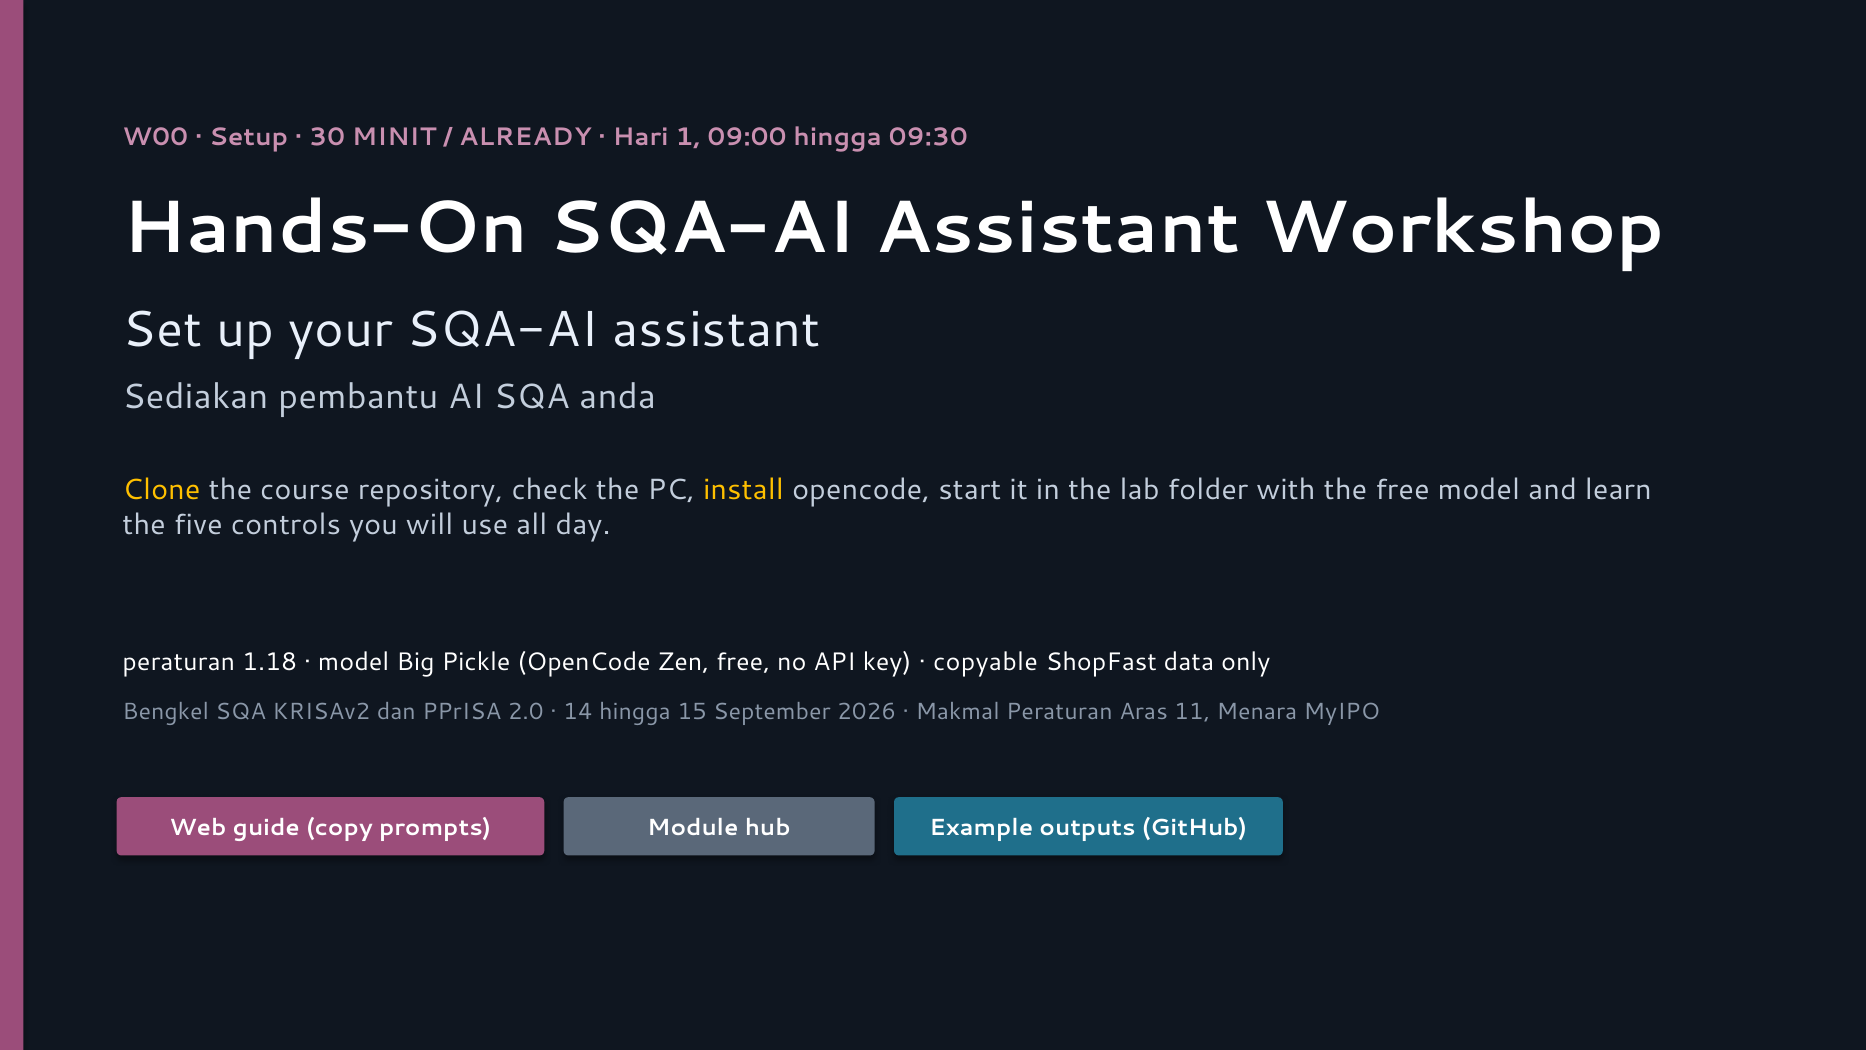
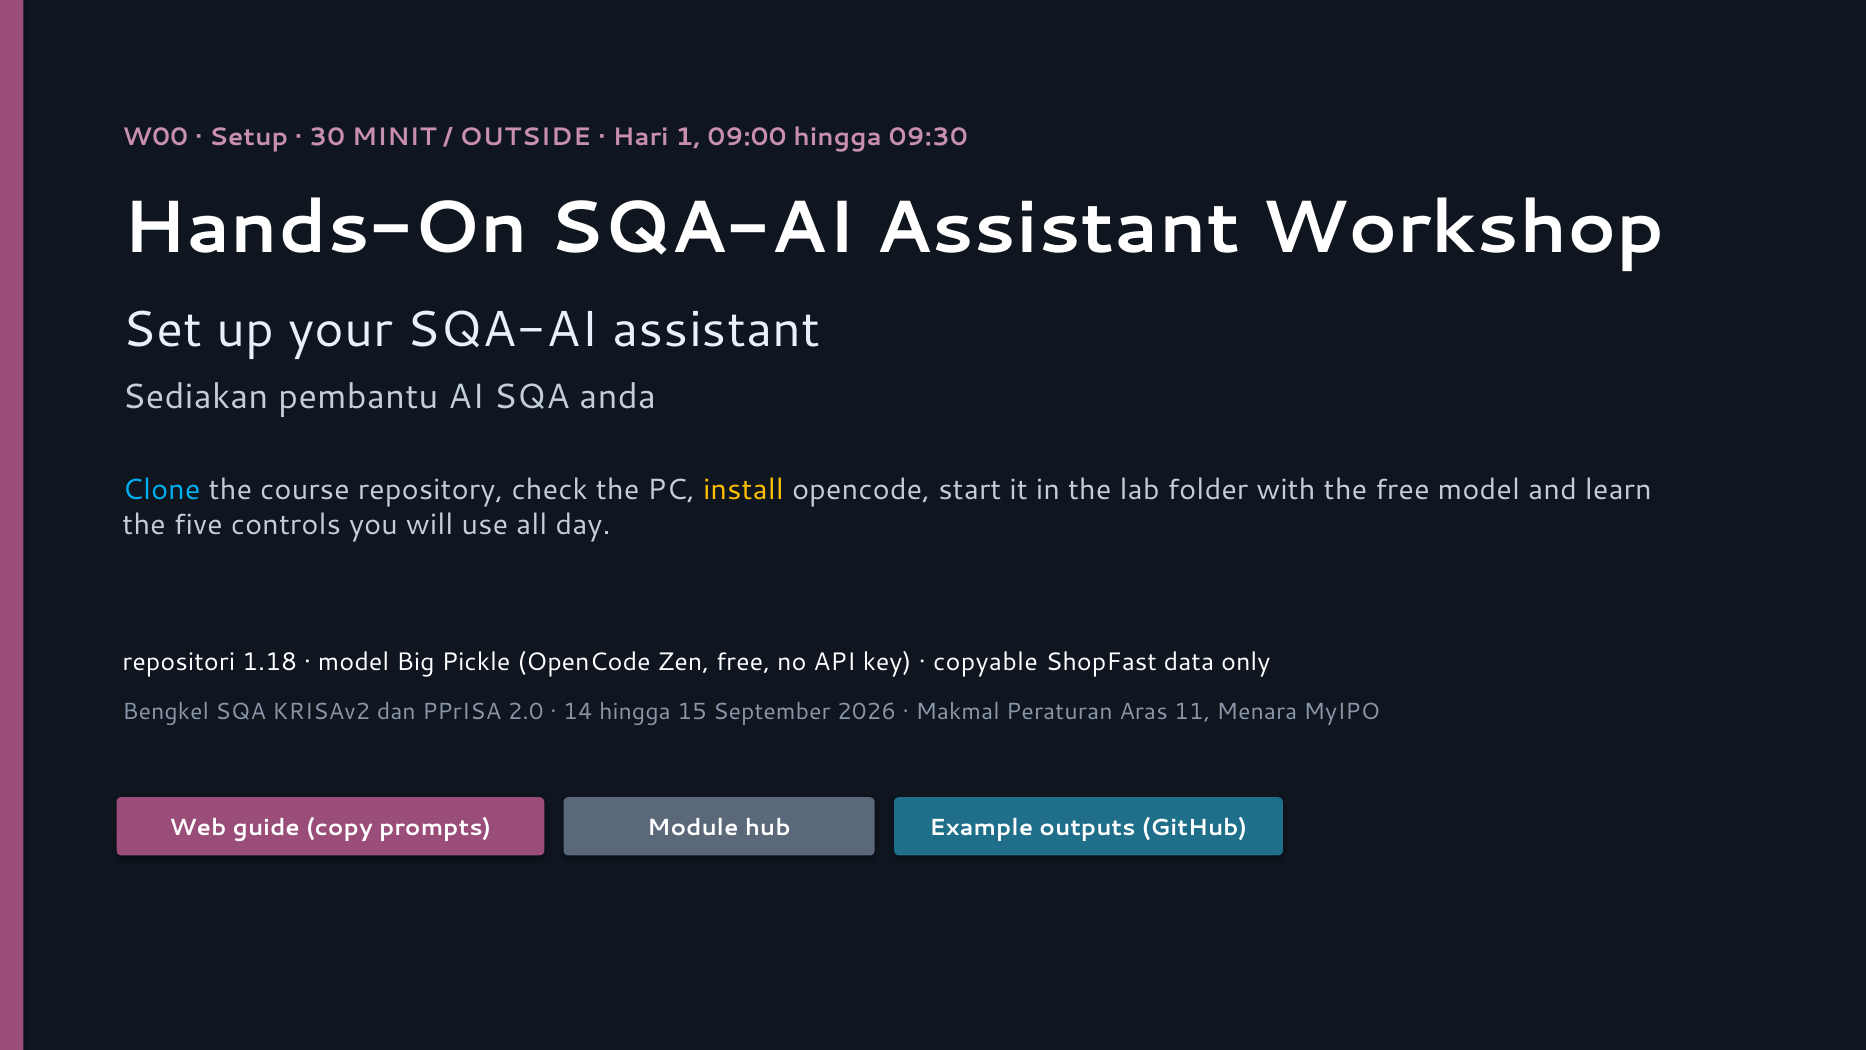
ALREADY: ALREADY -> OUTSIDE (525, 137)
Clone colour: yellow -> light blue (162, 490)
peraturan: peraturan -> repositori (179, 662)
